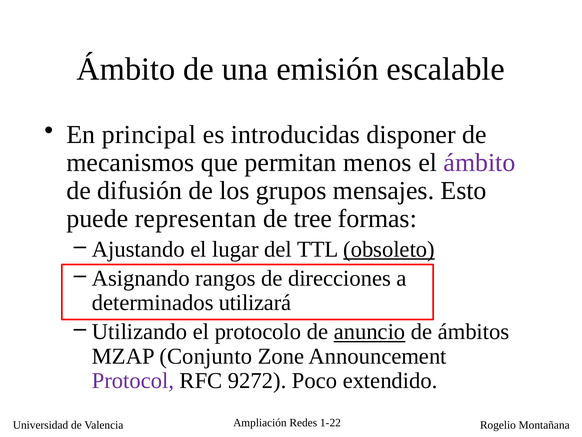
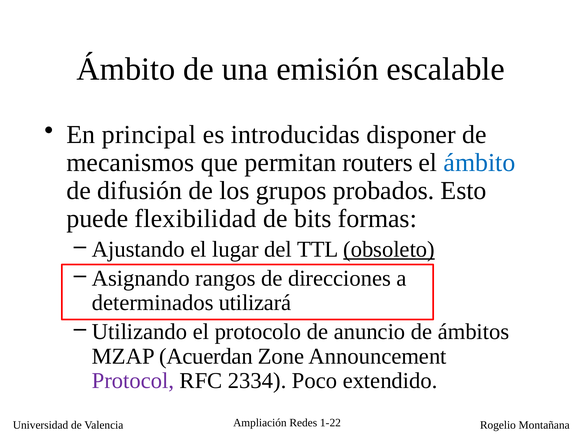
menos: menos -> routers (378, 162)
ámbito colour: purple -> blue (479, 162)
mensajes: mensajes -> probados (384, 190)
representan: representan -> flexibilidad (196, 218)
tree: tree -> bits (313, 218)
anuncio underline: present -> none (369, 331)
Conjunto: Conjunto -> Acuerdan (206, 356)
9272: 9272 -> 2334 (257, 380)
